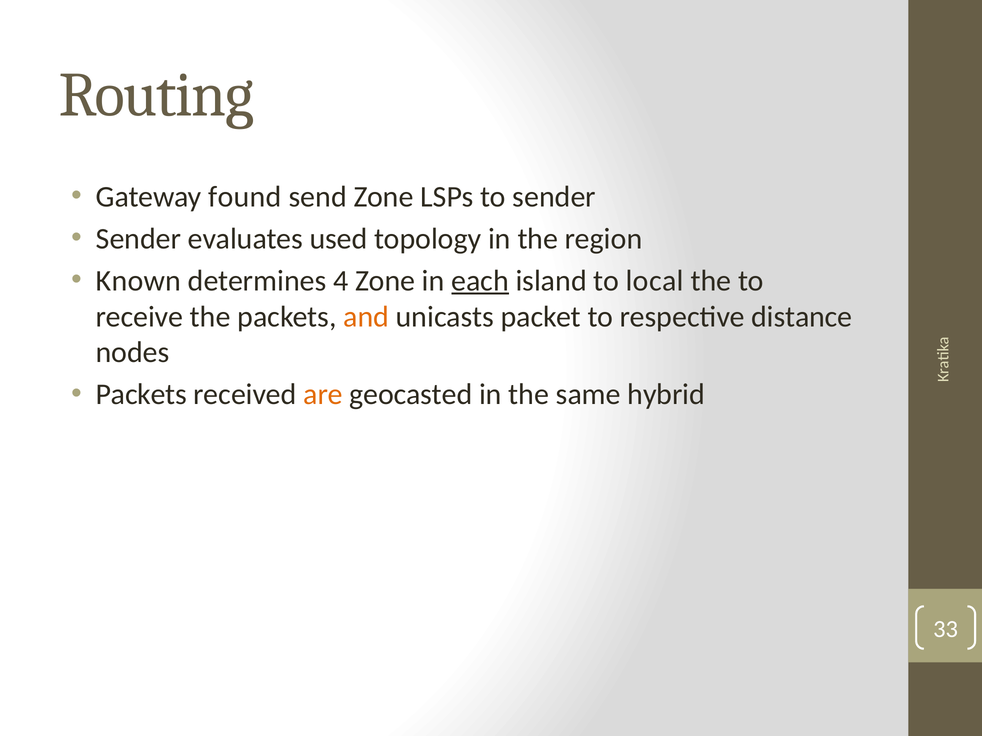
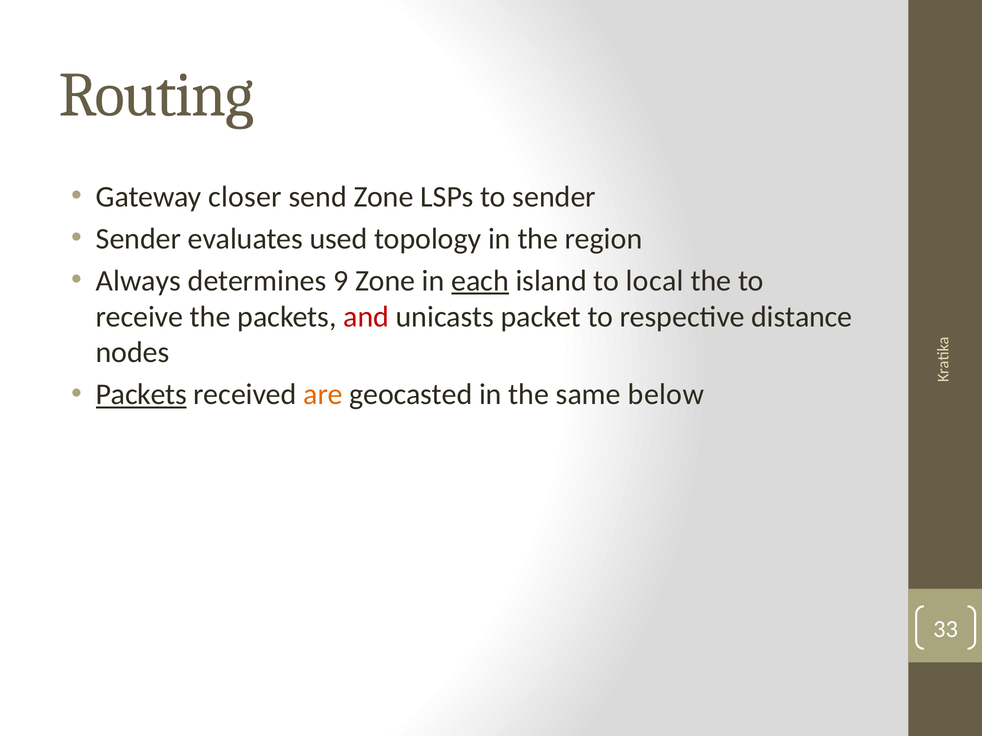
found: found -> closer (245, 197)
Known: Known -> Always (138, 281)
4: 4 -> 9 (341, 281)
and colour: orange -> red (366, 317)
Packets underline: none -> present (141, 395)
hybrid: hybrid -> below (666, 395)
